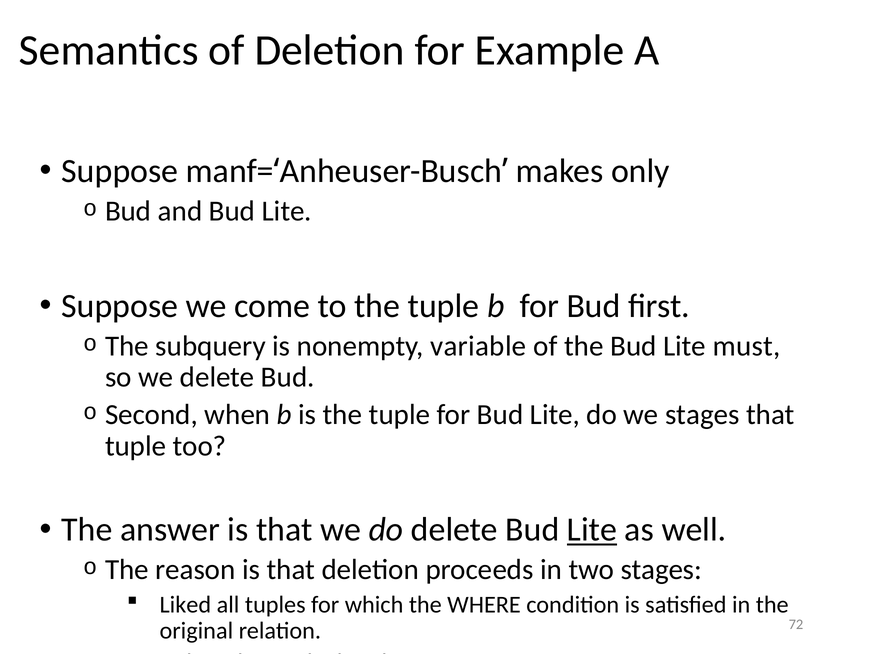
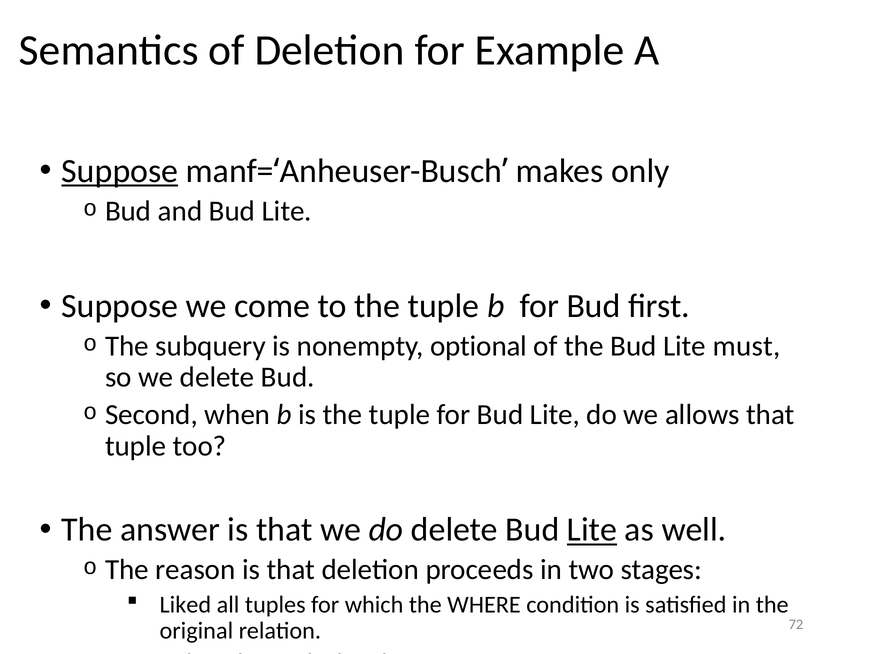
Suppose underline: none -> present (120, 171)
variable: variable -> optional (479, 346)
we stages: stages -> allows (702, 415)
